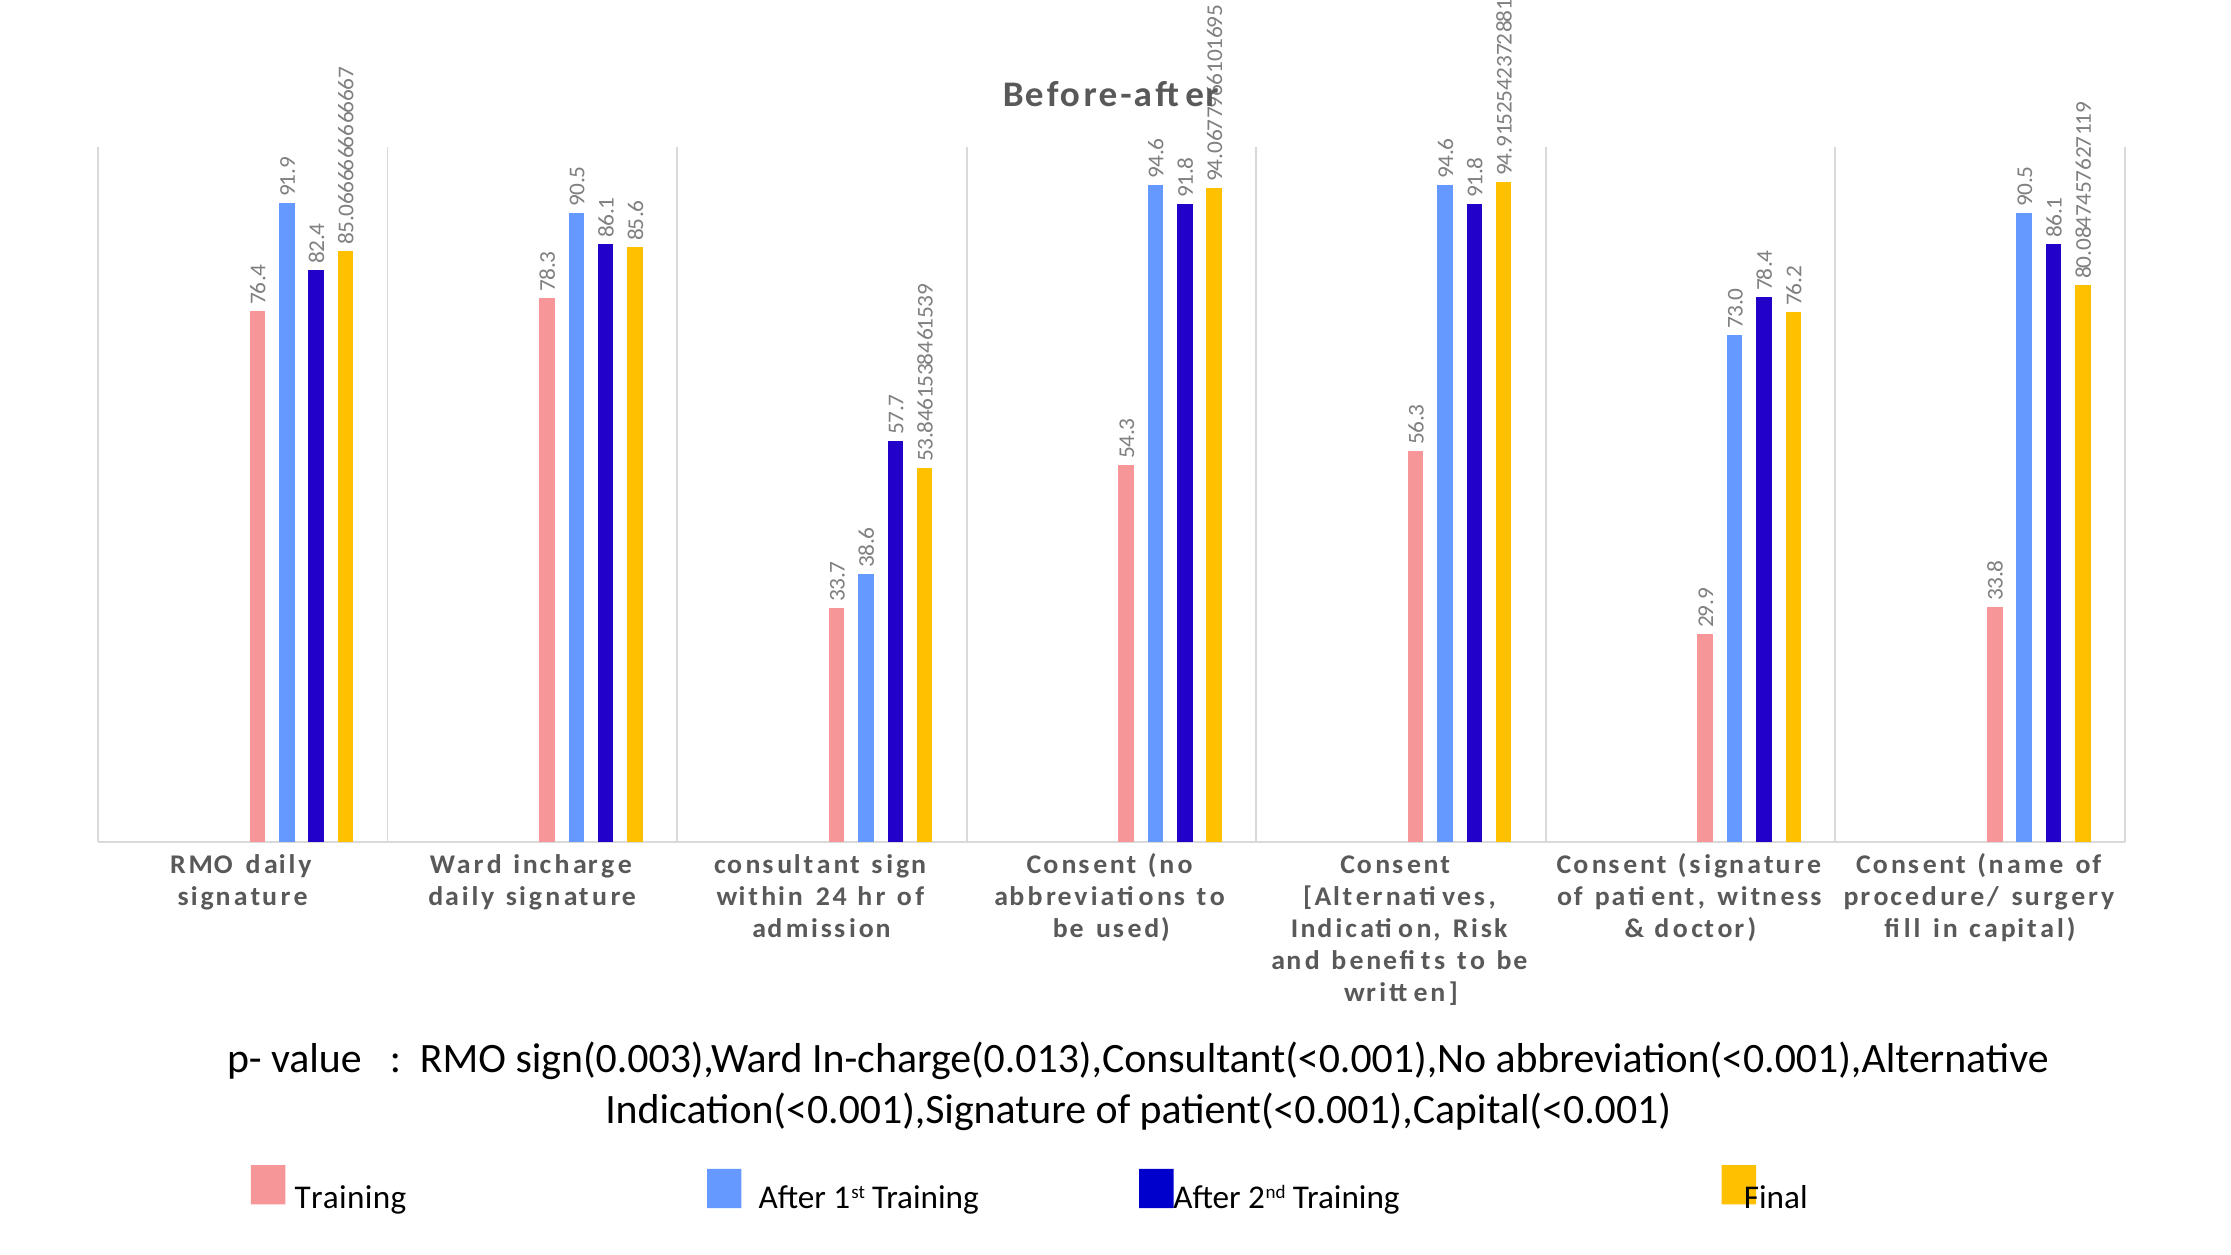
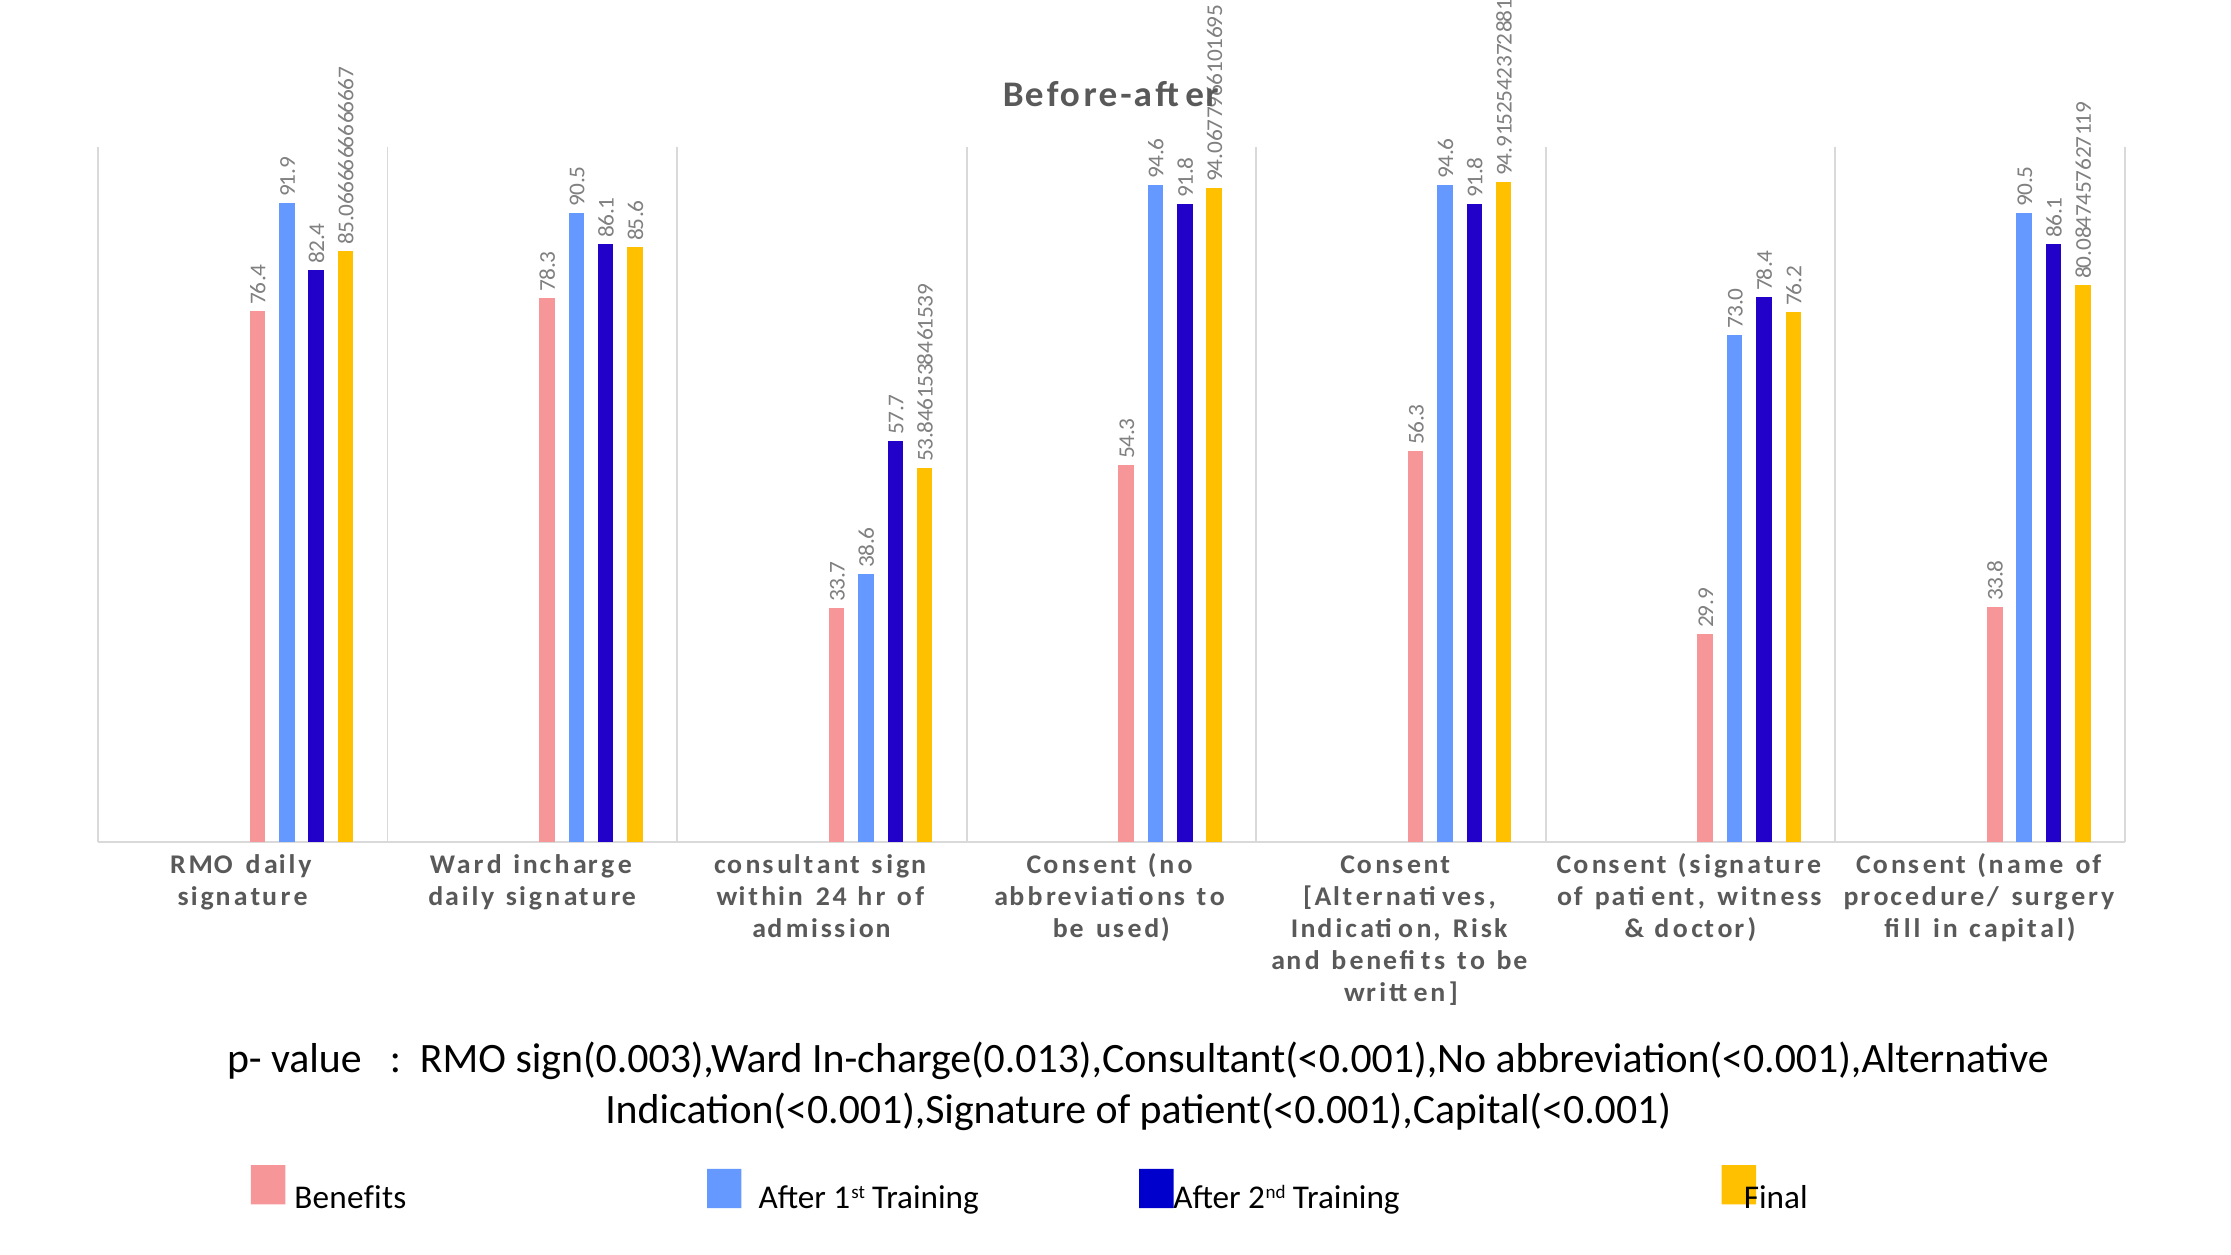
Training: Training -> Benefits (350, 1197)
